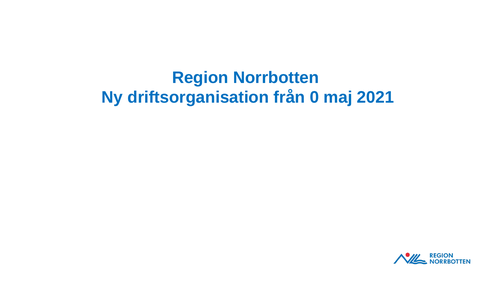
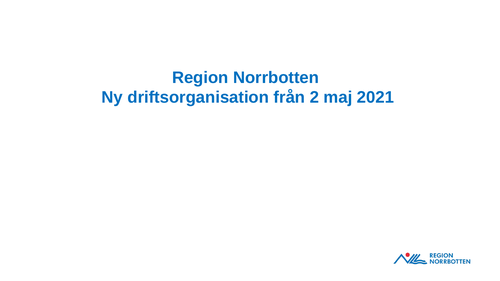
0: 0 -> 2 (314, 98)
